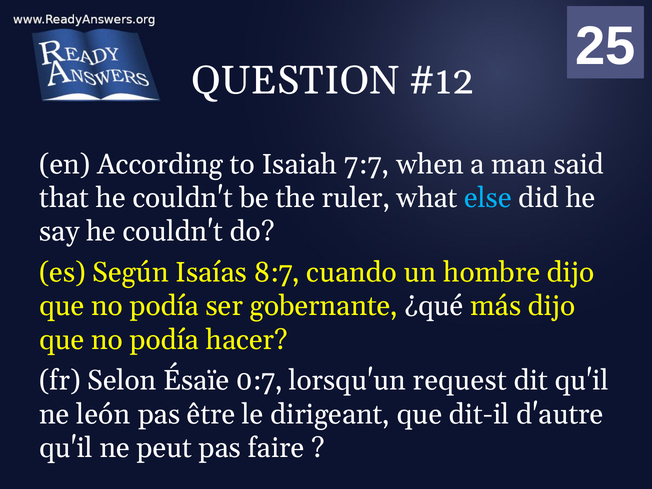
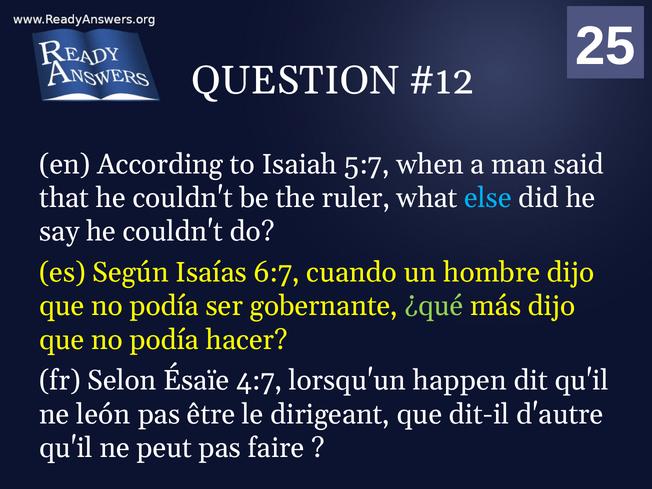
7:7: 7:7 -> 5:7 (367, 164)
8:7: 8:7 -> 6:7 (277, 272)
¿qué colour: white -> light green (434, 306)
0:7: 0:7 -> 4:7 (259, 381)
request: request -> happen (460, 381)
